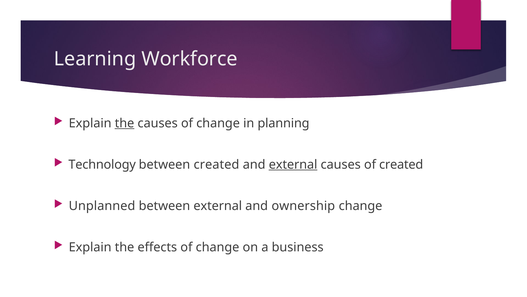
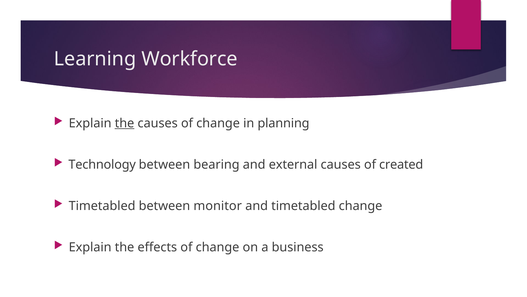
between created: created -> bearing (217, 164)
external underline: present -> none (293, 164)
Unplanned: Unplanned -> Timetabled (102, 206)
between external: external -> monitor (218, 206)
and ownership: ownership -> timetabled (303, 206)
